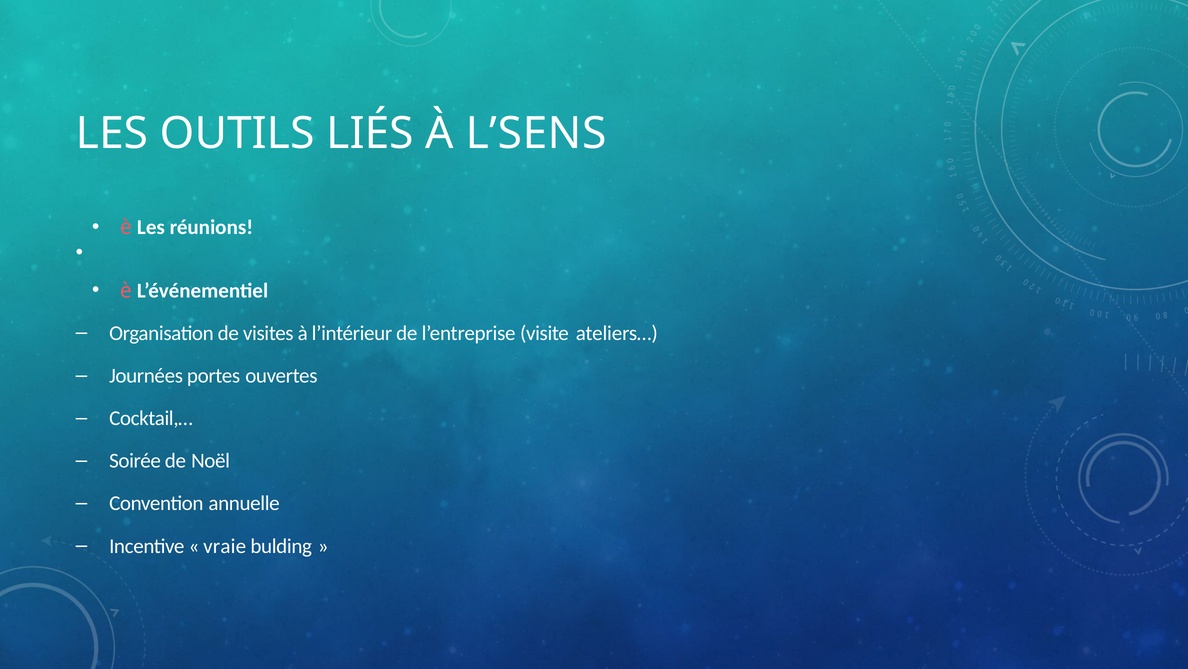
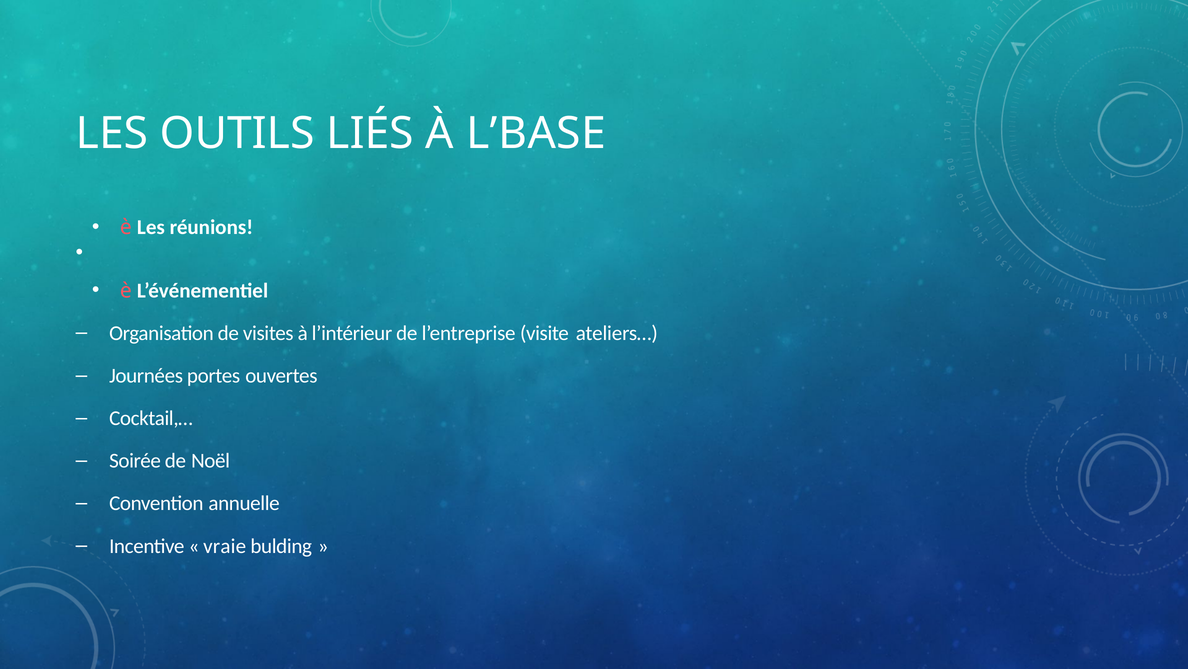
L’SENS: L’SENS -> L’BASE (536, 133)
